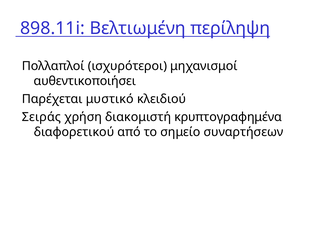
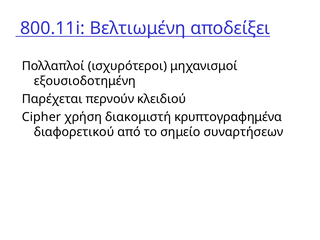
898.11i: 898.11i -> 800.11i (52, 28)
περίληψη: περίληψη -> αποδείξει (230, 28)
αυθεντικοποιήσει: αυθεντικοποιήσει -> εξουσιοδοτημένη (85, 81)
μυστικό: μυστικό -> περνούν (110, 99)
Σειράς: Σειράς -> Cipher (41, 117)
